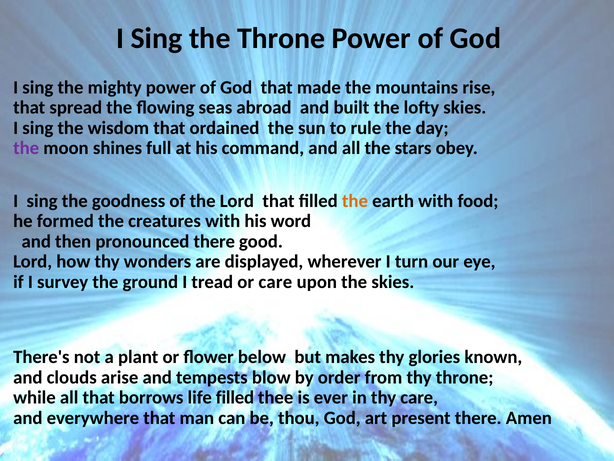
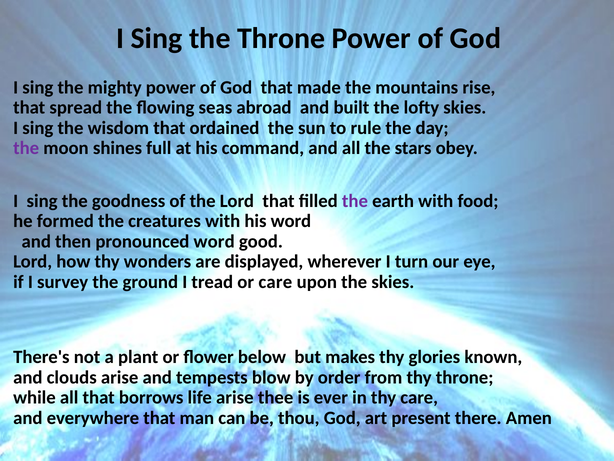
the colour: orange -> purple (355, 201)
pronounced there: there -> word (214, 241)
life filled: filled -> arise (235, 397)
